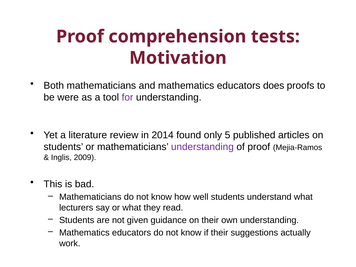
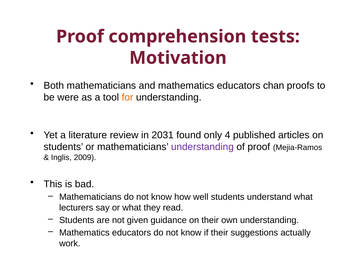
does: does -> chan (274, 86)
for colour: purple -> orange (127, 97)
2014: 2014 -> 2031 (163, 135)
5: 5 -> 4 (228, 135)
